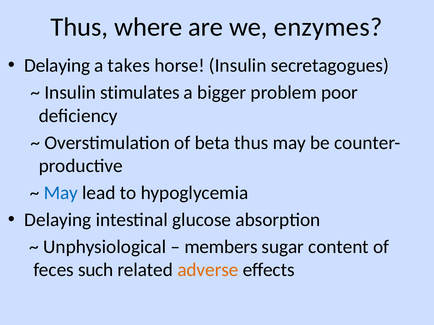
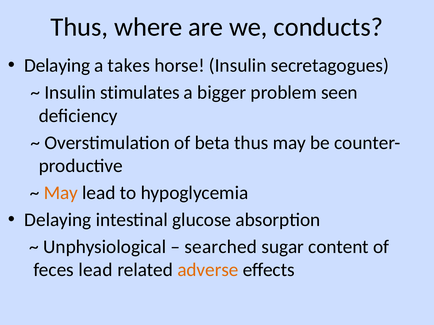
enzymes: enzymes -> conducts (328, 27)
poor: poor -> seen (339, 93)
May colour: blue -> orange (61, 193)
members: members -> searched (221, 247)
feces such: such -> lead (96, 270)
